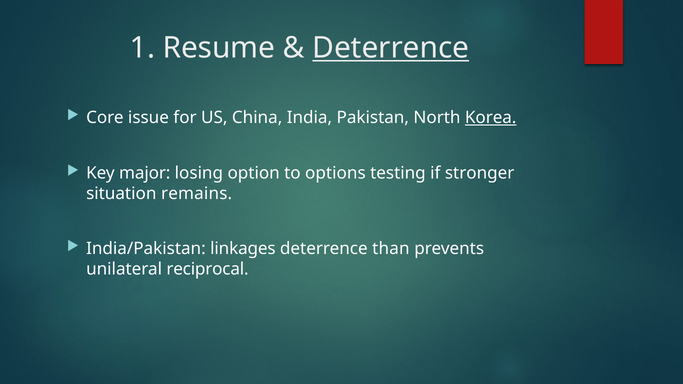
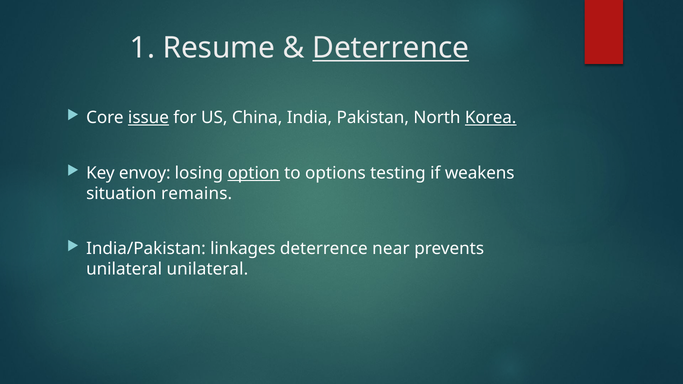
issue underline: none -> present (148, 118)
major: major -> envoy (145, 173)
option underline: none -> present (254, 173)
stronger: stronger -> weakens (480, 173)
than: than -> near (391, 249)
unilateral reciprocal: reciprocal -> unilateral (207, 269)
